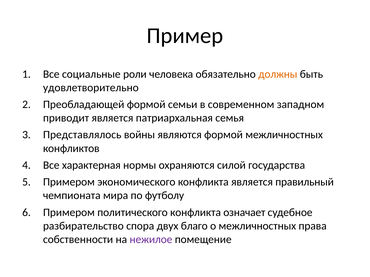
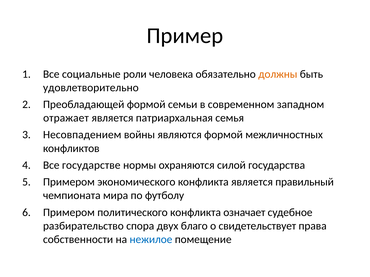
приводит: приводит -> отражает (66, 118)
Представлялось: Представлялось -> Несовпадением (82, 135)
характерная: характерная -> государстве (91, 165)
о межличностных: межличностных -> свидетельствует (257, 226)
нежилое colour: purple -> blue (151, 240)
